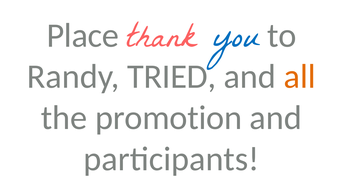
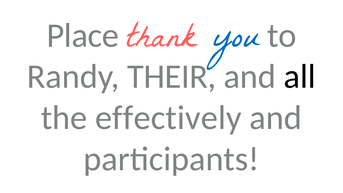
TRIED: TRIED -> THEIR (172, 77)
all colour: orange -> black (300, 77)
promotion: promotion -> effectively (168, 118)
